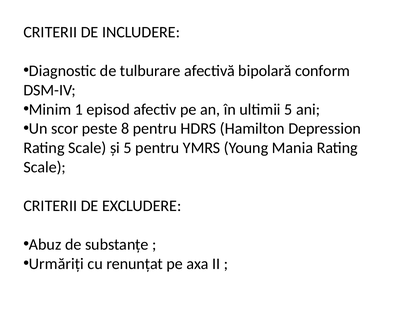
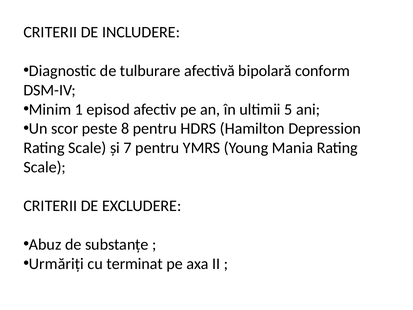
și 5: 5 -> 7 (128, 148)
renunțat: renunțat -> terminat (135, 264)
